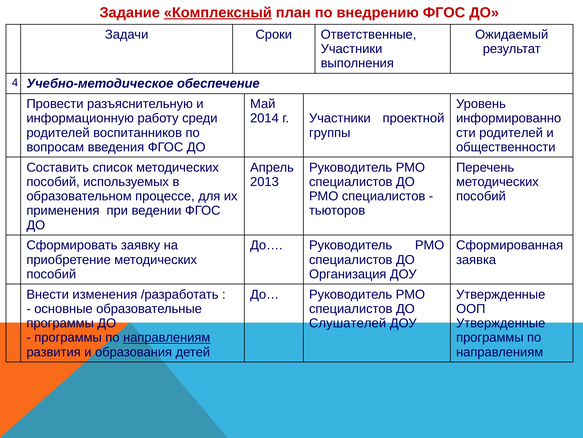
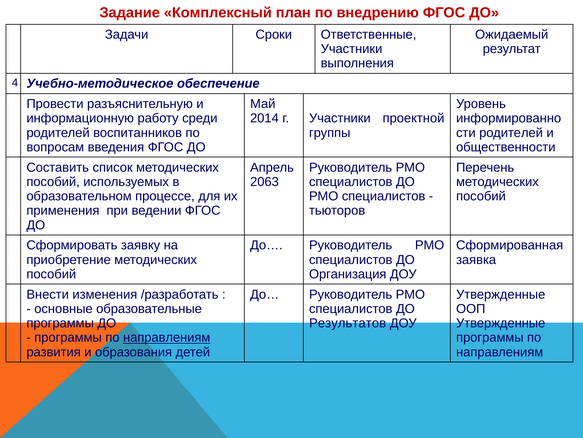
Комплексный underline: present -> none (218, 13)
2013: 2013 -> 2063 (264, 182)
Слушателей: Слушателей -> Результатов (348, 323)
